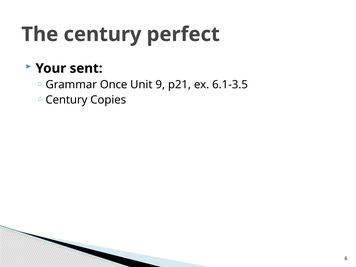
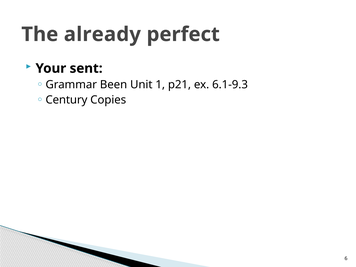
The century: century -> already (102, 34)
Once: Once -> Been (114, 85)
9: 9 -> 1 (160, 85)
6.1-3.5: 6.1-3.5 -> 6.1-9.3 (230, 85)
